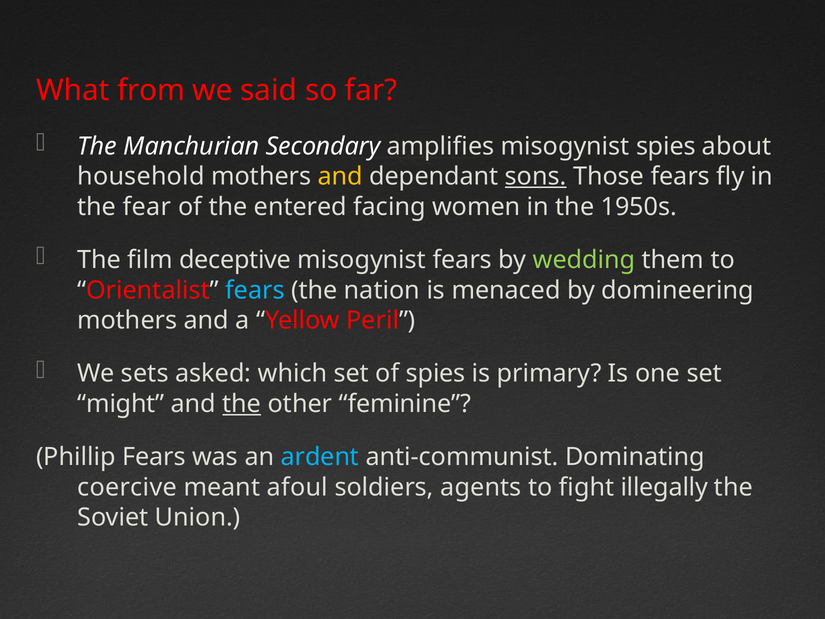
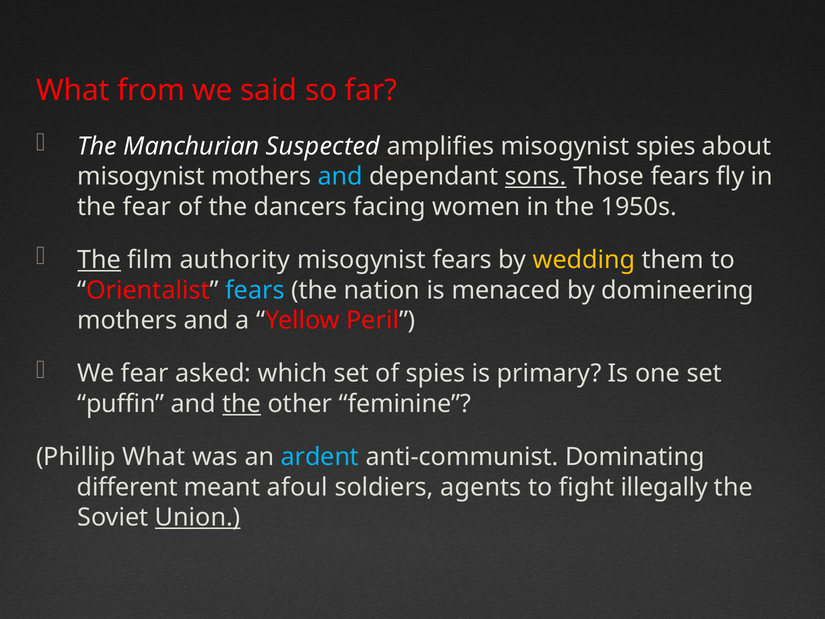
Secondary: Secondary -> Suspected (323, 146)
household: household -> misogynist (141, 176)
and colour: yellow -> light blue (340, 176)
entered: entered -> dancers (300, 207)
The underline: none -> present (99, 260)
deceptive: deceptive -> authority (235, 260)
wedding colour: light green -> yellow (584, 260)
We sets: sets -> fear (145, 373)
might: might -> puffin (121, 404)
Phillip Fears: Fears -> What (154, 457)
coercive: coercive -> different (127, 487)
Union underline: none -> present (198, 517)
